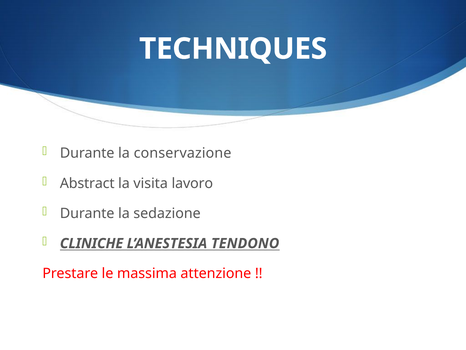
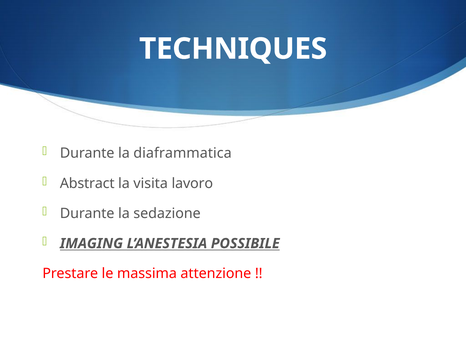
conservazione: conservazione -> diaframmatica (183, 153)
CLINICHE: CLINICHE -> IMAGING (91, 243)
TENDONO: TENDONO -> POSSIBILE (245, 243)
